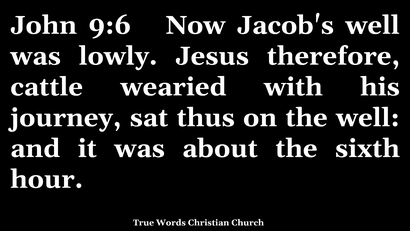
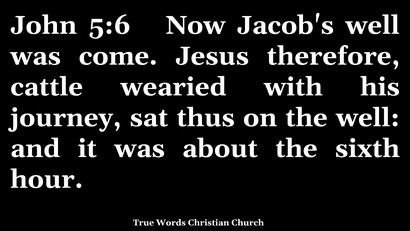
9:6: 9:6 -> 5:6 (110, 25)
lowly: lowly -> come (118, 56)
